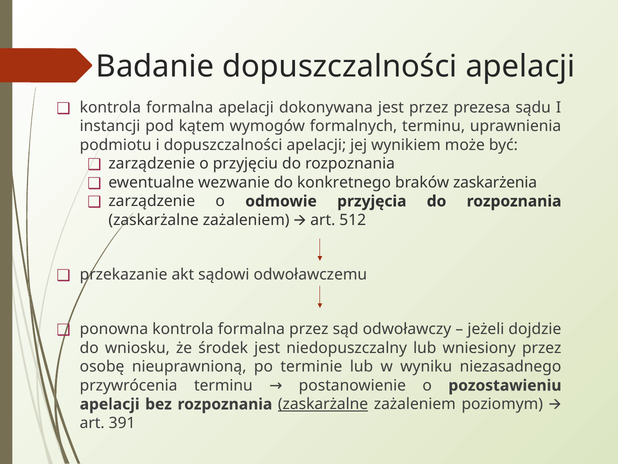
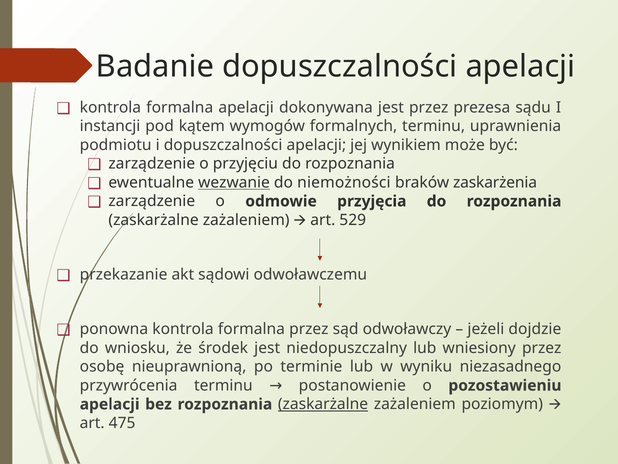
wezwanie underline: none -> present (234, 182)
konkretnego: konkretnego -> niemożności (344, 182)
512: 512 -> 529 (353, 220)
391: 391 -> 475 (122, 423)
